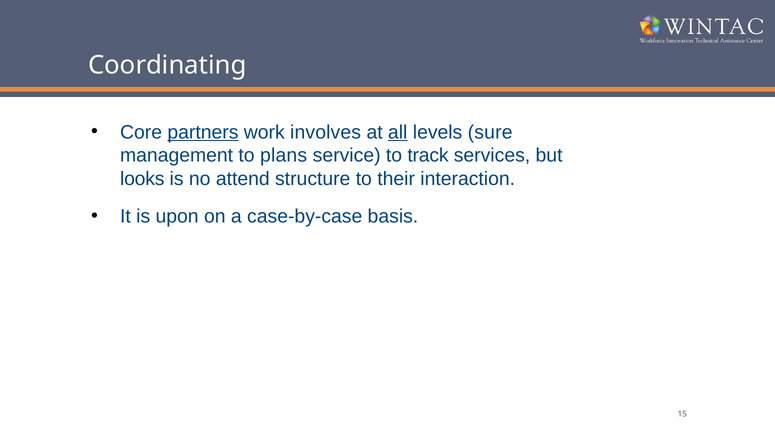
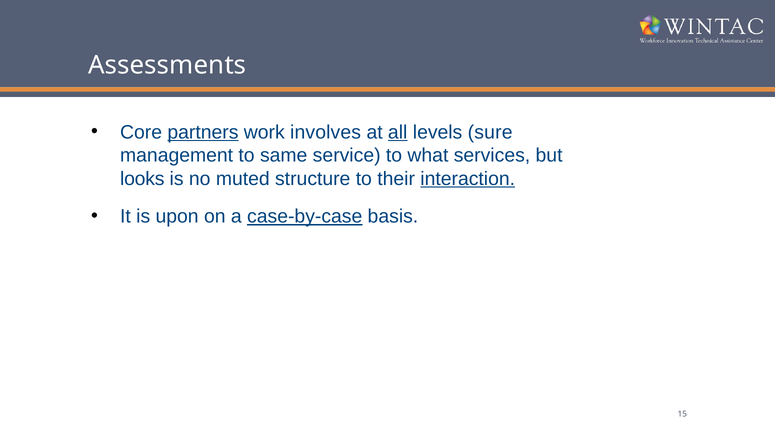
Coordinating: Coordinating -> Assessments (167, 65)
plans: plans -> same (284, 155)
track: track -> what (428, 155)
attend: attend -> muted (243, 179)
interaction underline: none -> present (468, 179)
case-by-case underline: none -> present (305, 216)
